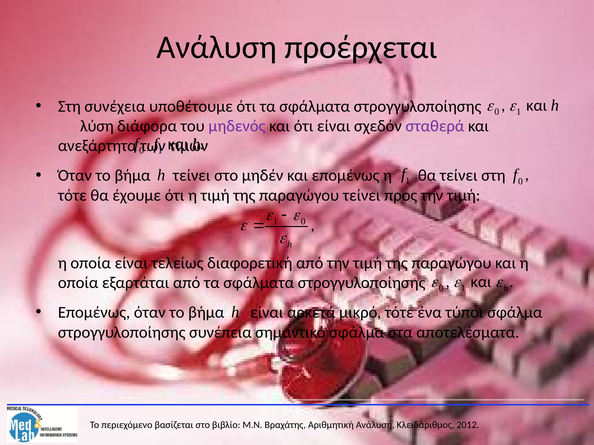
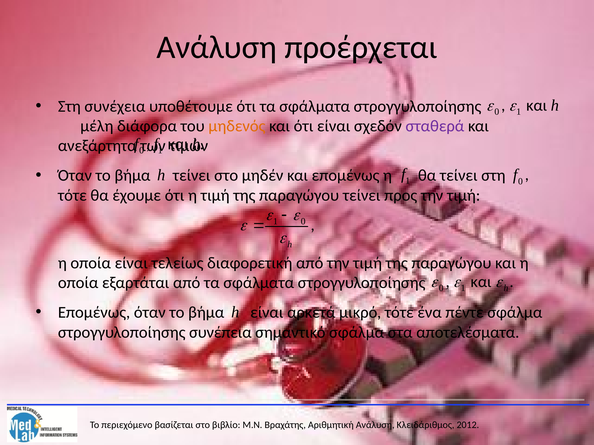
λύση: λύση -> μέλη (97, 126)
μηδενός colour: purple -> orange (237, 126)
τύποι: τύποι -> πέντε (465, 313)
